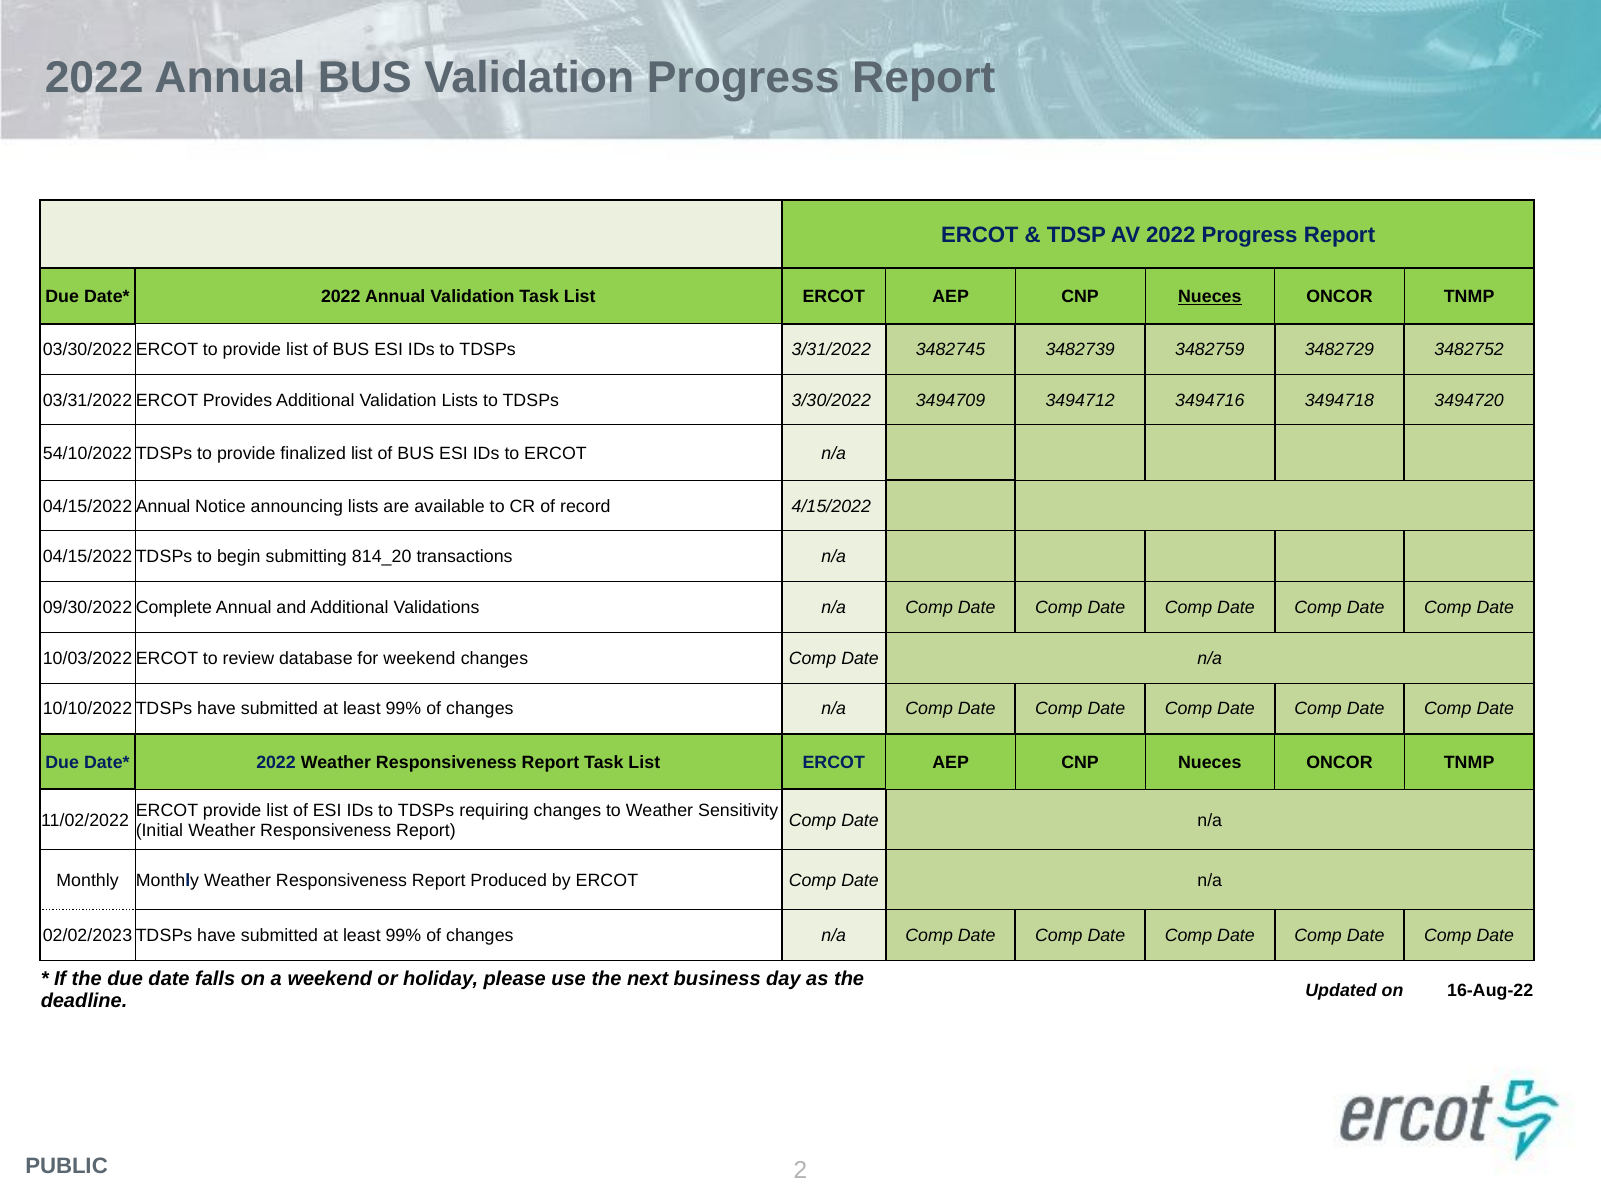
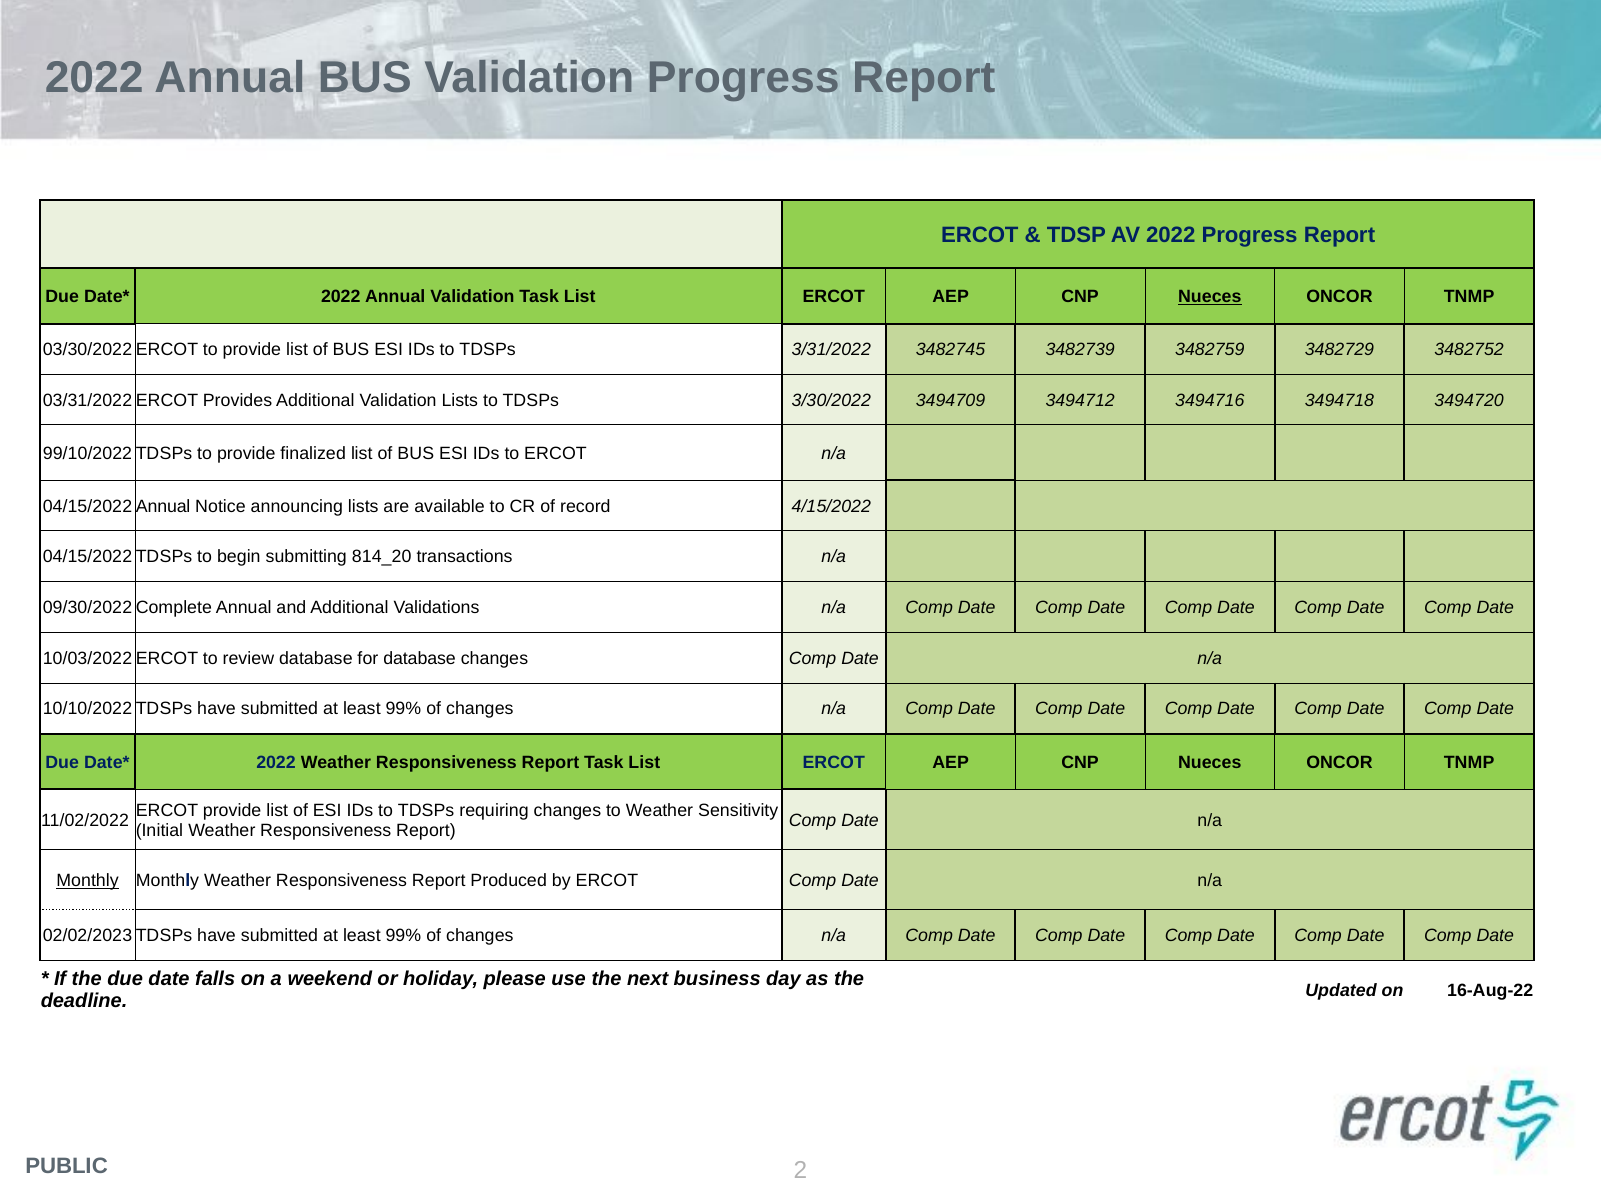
54/10/2022: 54/10/2022 -> 99/10/2022 (87, 453)
for weekend: weekend -> database (420, 658)
Monthly underline: none -> present (88, 880)
